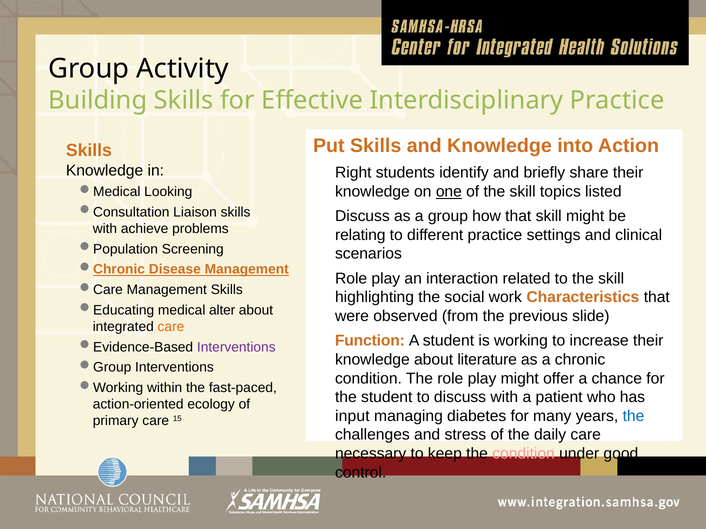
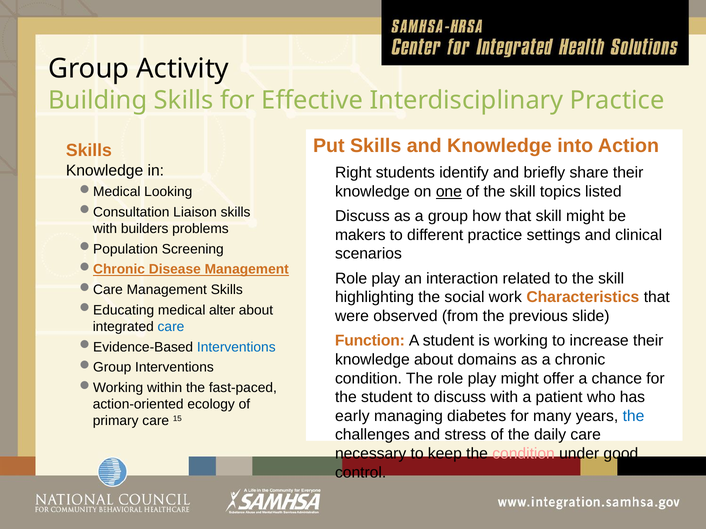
achieve: achieve -> builders (145, 229)
relating: relating -> makers (360, 235)
care colour: orange -> blue (171, 327)
Interventions colour: purple -> blue (236, 347)
literature: literature -> domains (487, 360)
input: input -> early (352, 416)
